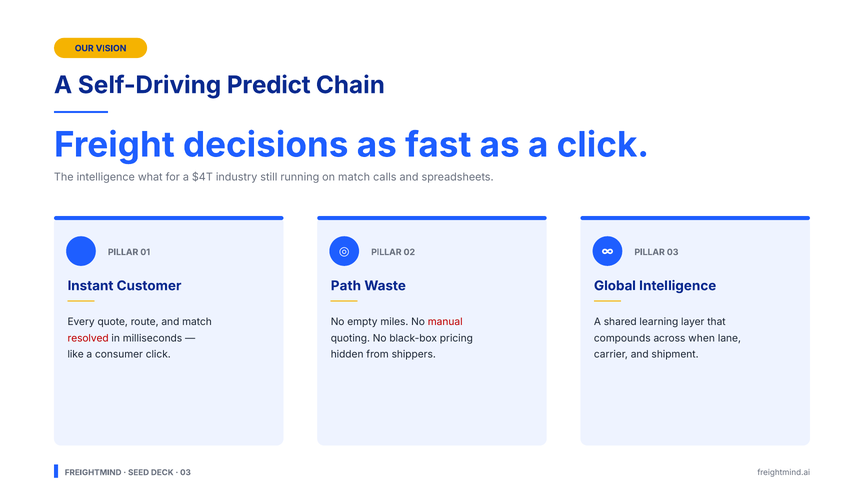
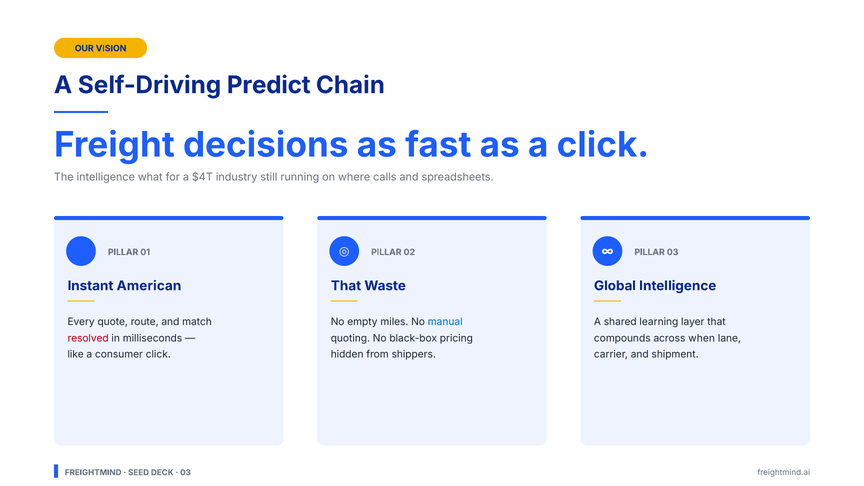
on match: match -> where (354, 177)
Customer: Customer -> American (149, 286)
Path: Path -> That (346, 286)
manual colour: red -> blue (445, 322)
